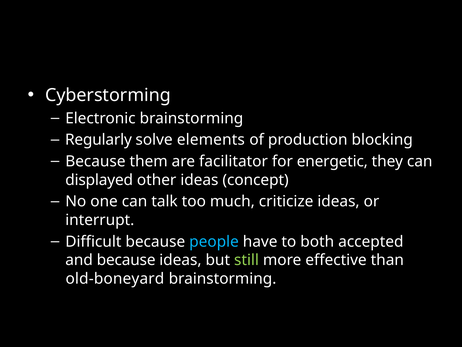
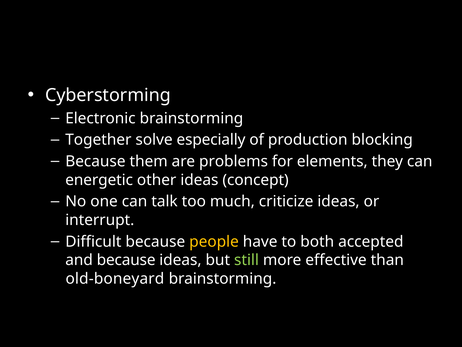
Regularly: Regularly -> Together (98, 140)
elements: elements -> especially (211, 140)
facilitator: facilitator -> problems (234, 161)
energetic: energetic -> elements (332, 161)
displayed: displayed -> energetic (99, 180)
people colour: light blue -> yellow (214, 241)
